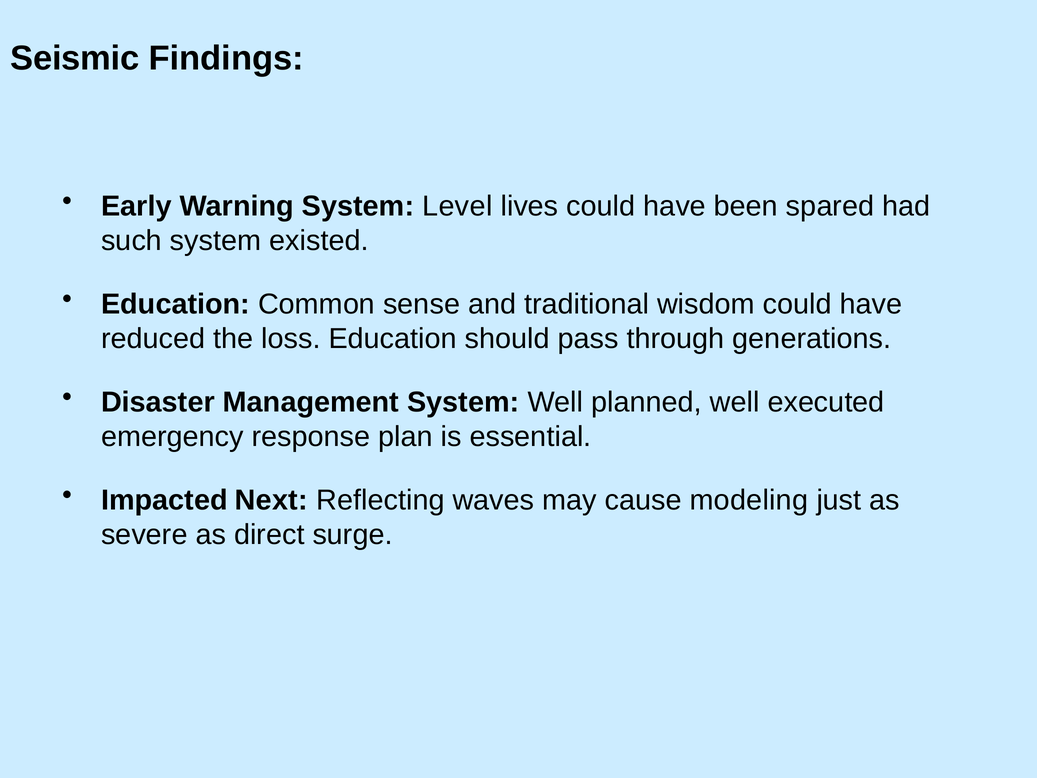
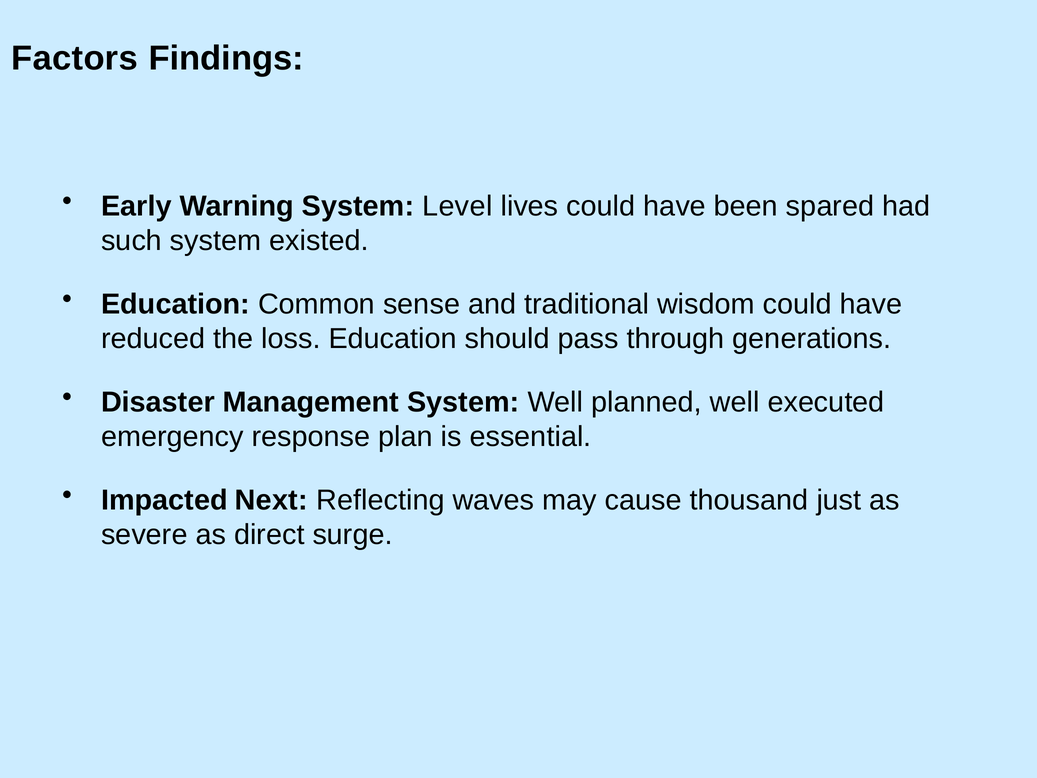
Seismic: Seismic -> Factors (75, 59)
modeling: modeling -> thousand (749, 500)
